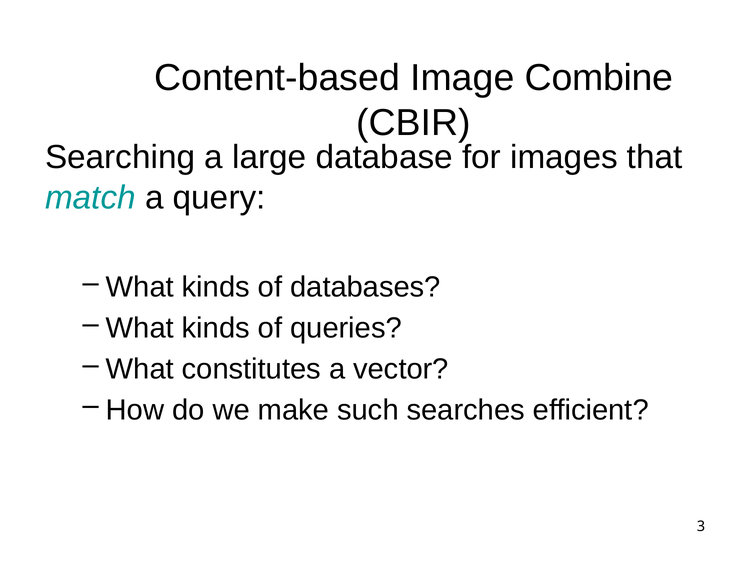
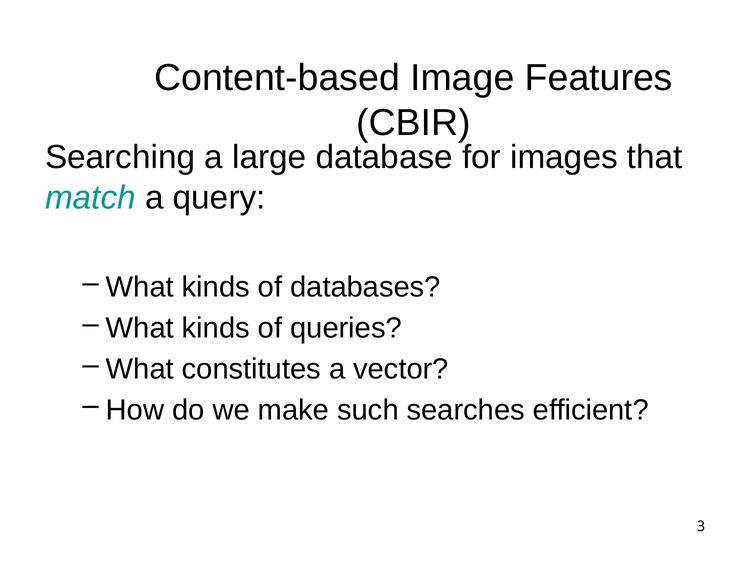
Combine: Combine -> Features (599, 78)
